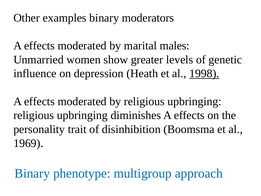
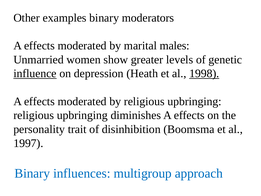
influence underline: none -> present (35, 73)
1969: 1969 -> 1997 (28, 143)
phenotype: phenotype -> influences (82, 173)
